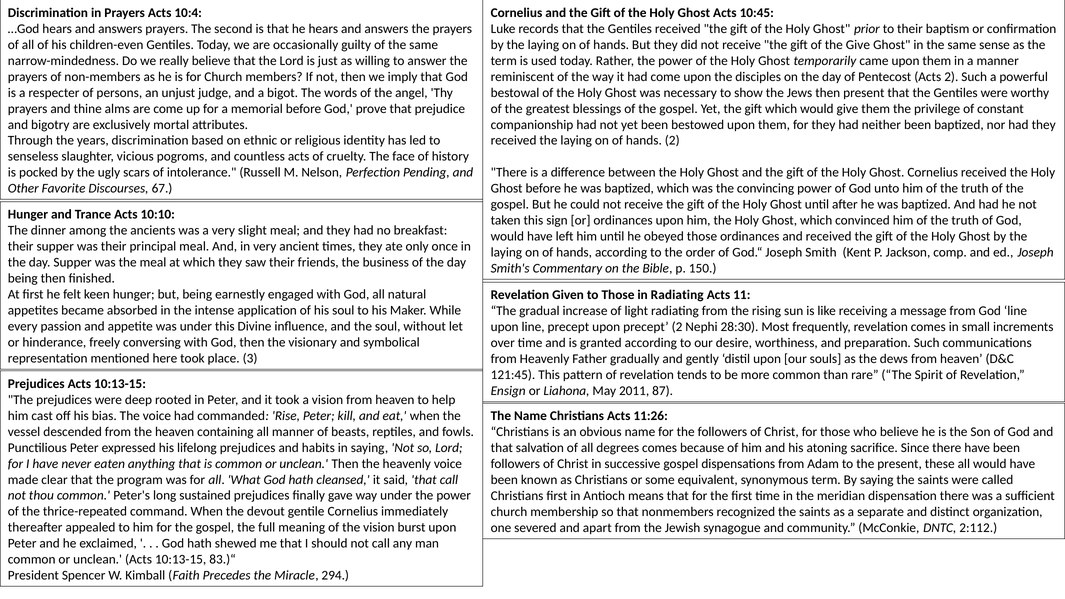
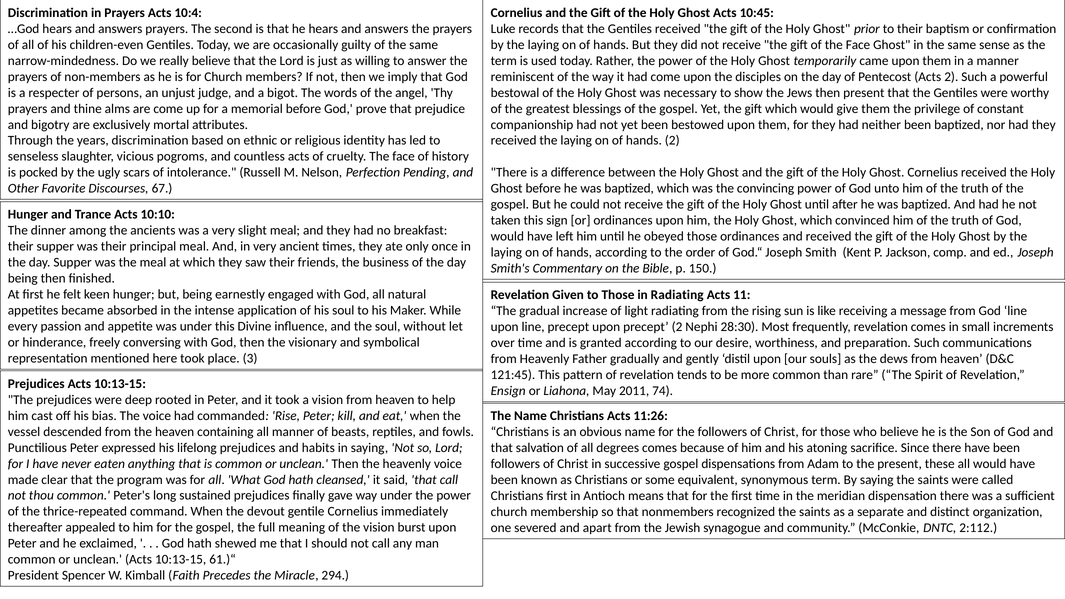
of the Give: Give -> Face (858, 45)
87: 87 -> 74 (663, 391)
83.)“: 83.)“ -> 61.)“ (223, 560)
